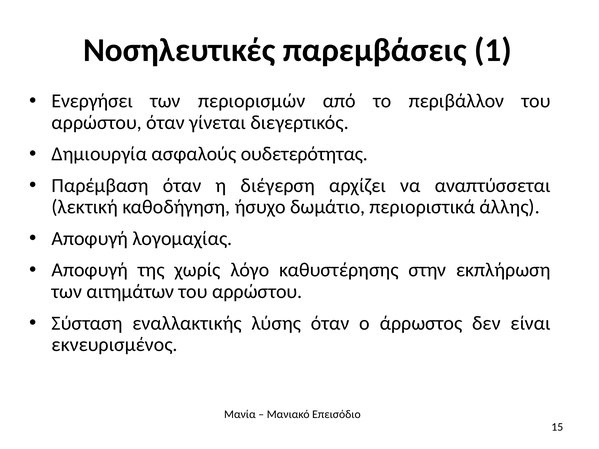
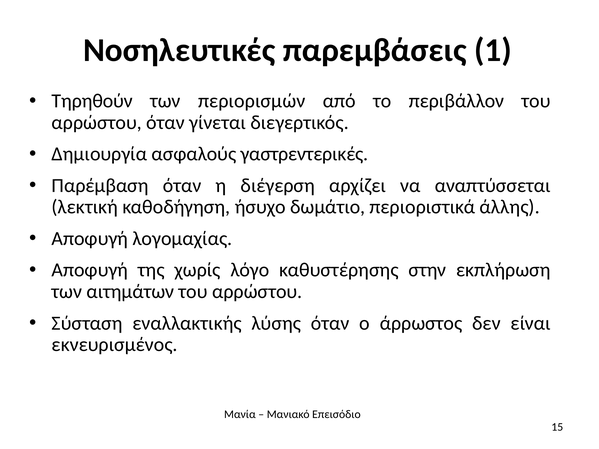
Ενεργήσει: Ενεργήσει -> Τηρηθούν (92, 101)
ουδετερότητας: ουδετερότητας -> γαστρεντερικές (304, 154)
